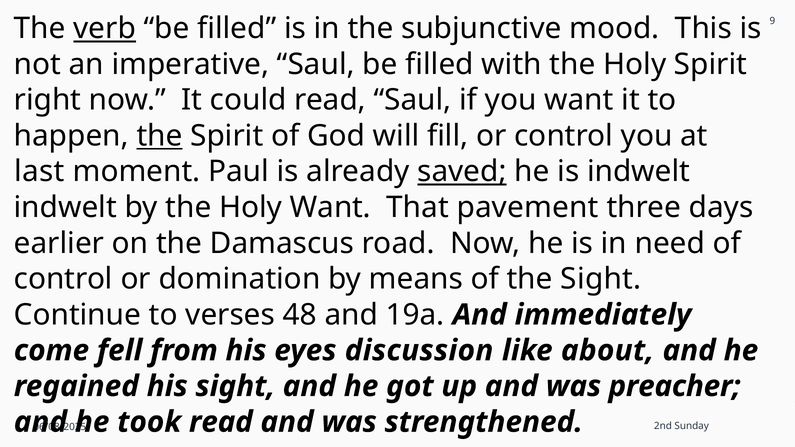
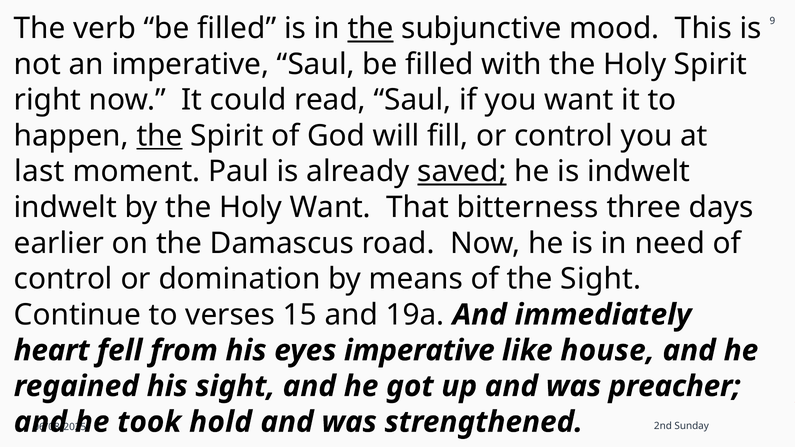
verb underline: present -> none (105, 29)
the underline: none -> present (371, 29)
pavement: pavement -> bitterness (528, 208)
48: 48 -> 15 (300, 315)
come: come -> heart (52, 351)
eyes discussion: discussion -> imperative (419, 351)
about: about -> house (607, 351)
took read: read -> hold (221, 422)
